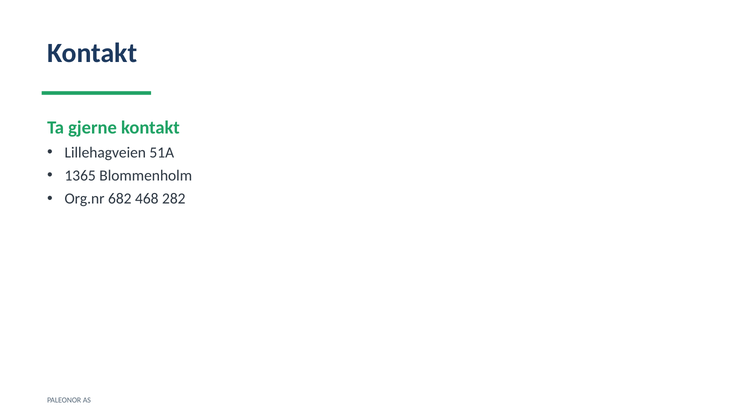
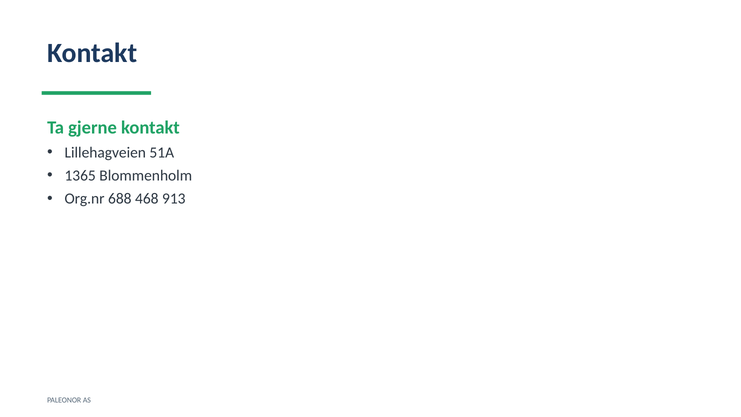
682: 682 -> 688 (120, 199)
282: 282 -> 913 (174, 199)
